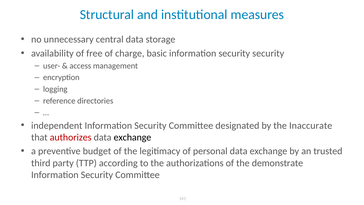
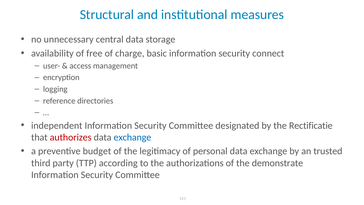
security security: security -> connect (268, 53)
Inaccurate: Inaccurate -> Rectificatie (311, 125)
exchange colour: black -> blue (132, 137)
